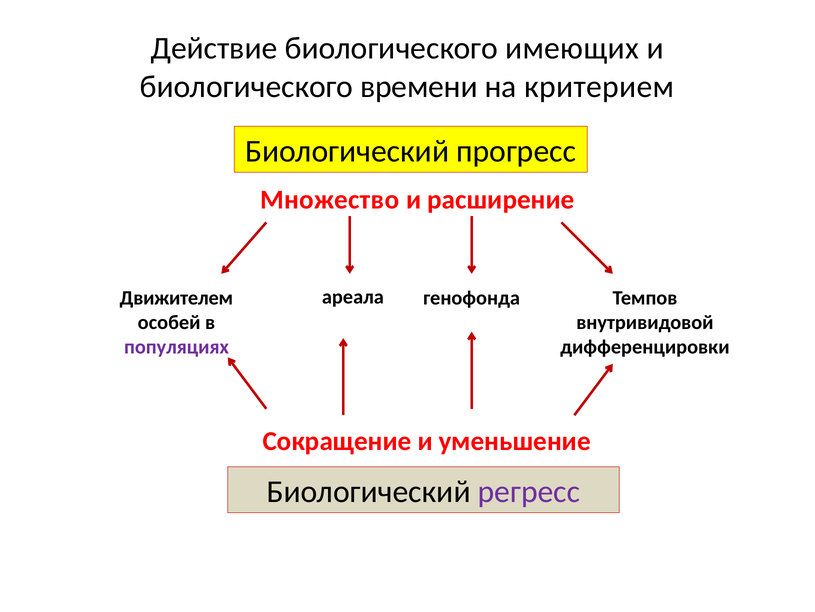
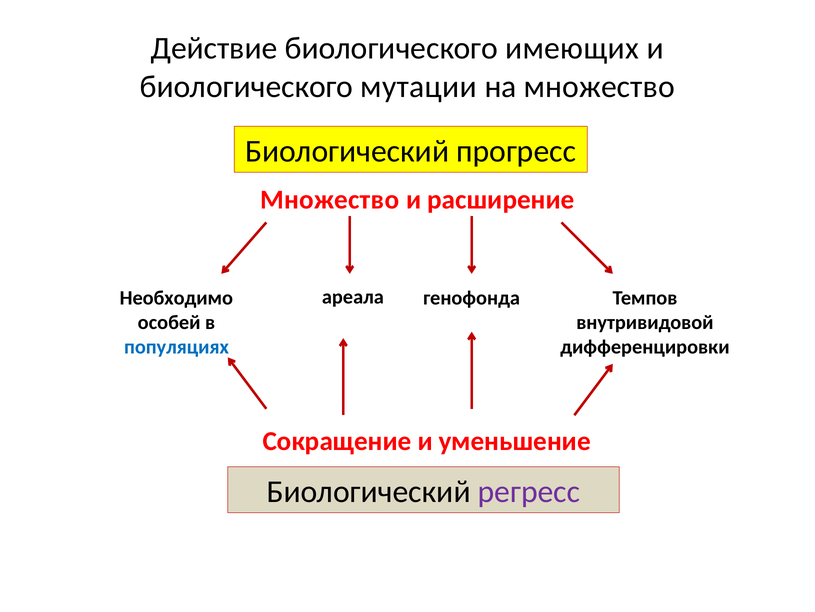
времени: времени -> мутации (419, 87)
на критерием: критерием -> множество (599, 87)
Движителем: Движителем -> Необходимо (176, 298)
популяциях colour: purple -> blue (176, 346)
